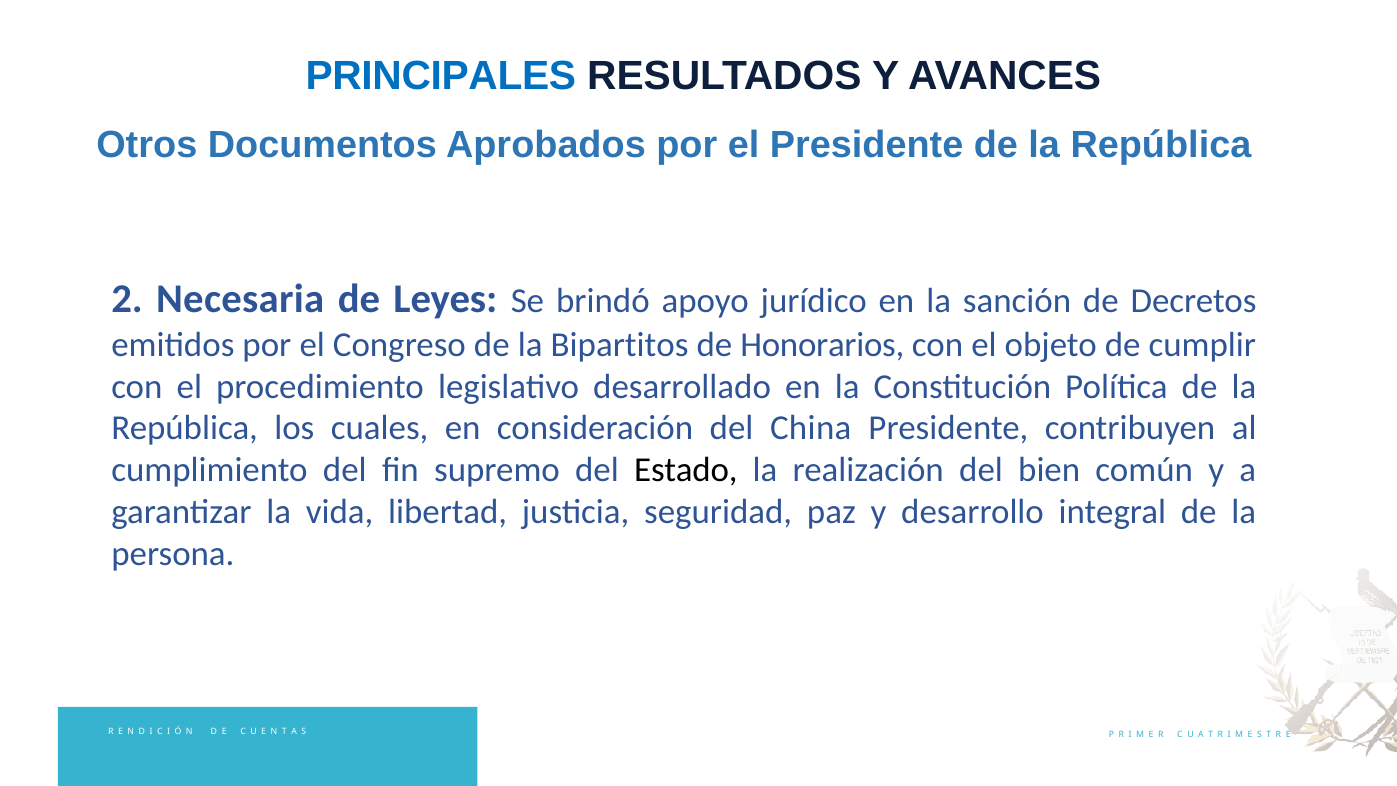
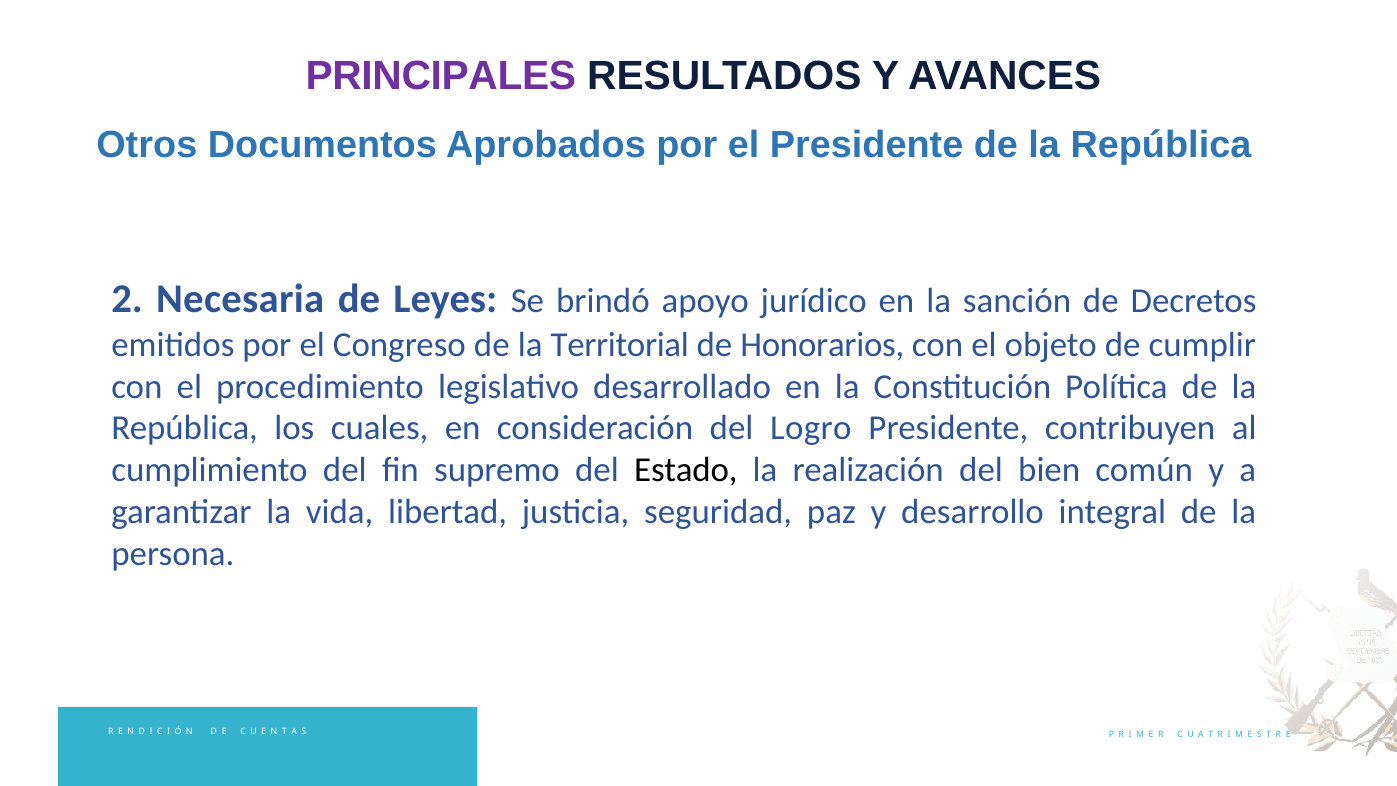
PRINCIPALES colour: blue -> purple (441, 76)
Bipartitos: Bipartitos -> Territorial (620, 344)
China: China -> Logro (811, 428)
